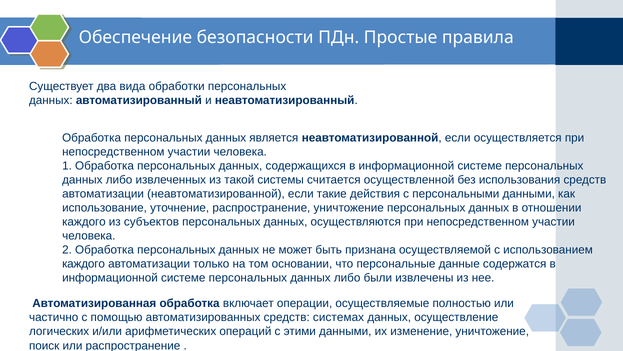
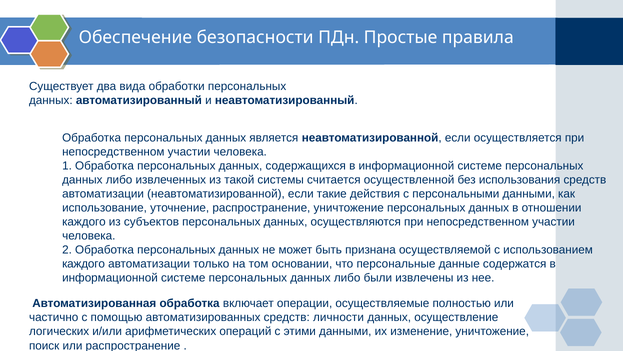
системах: системах -> личности (339, 317)
